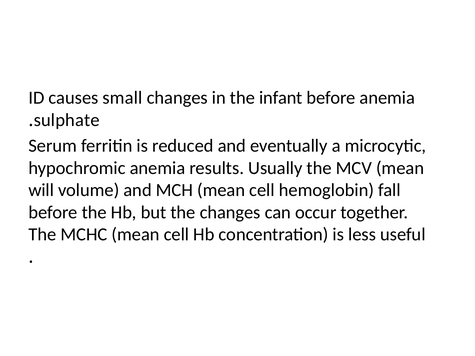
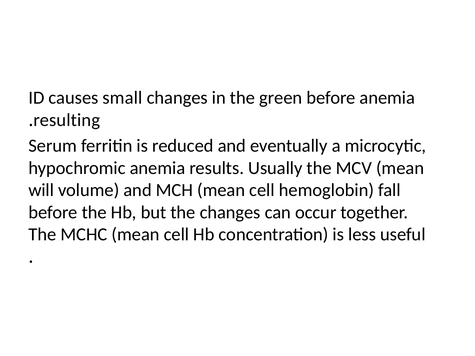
infant: infant -> green (281, 98)
sulphate: sulphate -> resulting (67, 120)
